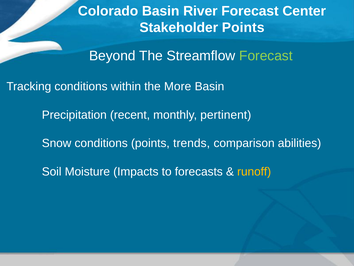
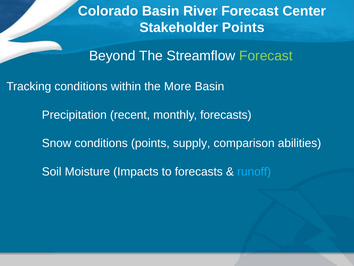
monthly pertinent: pertinent -> forecasts (226, 115)
trends: trends -> supply (192, 143)
runoff colour: yellow -> light blue (254, 171)
